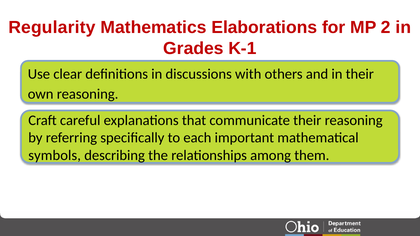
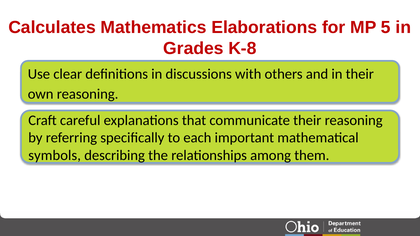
Regularity: Regularity -> Calculates (52, 27)
2: 2 -> 5 (386, 27)
K-1: K-1 -> K-8 (242, 48)
